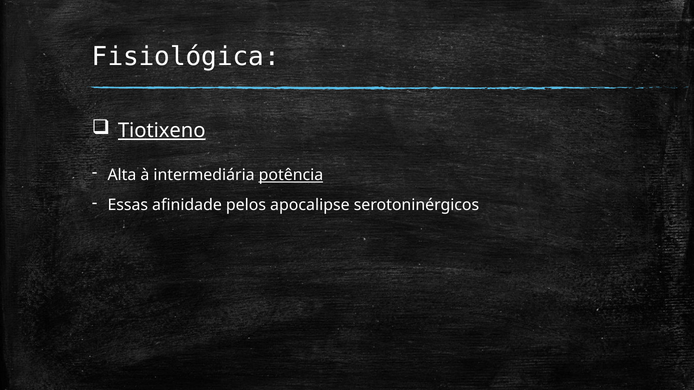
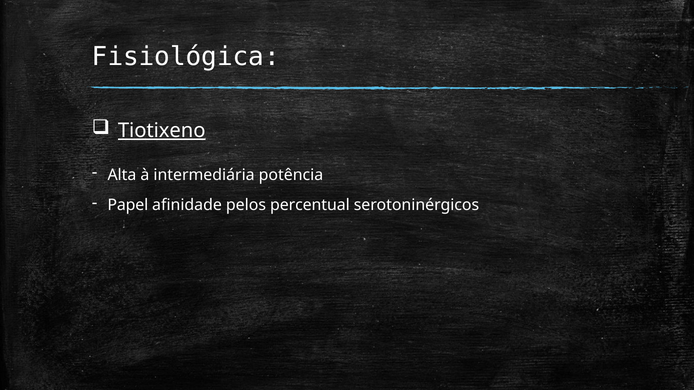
potência underline: present -> none (291, 175)
Essas: Essas -> Papel (128, 205)
apocalipse: apocalipse -> percentual (310, 205)
